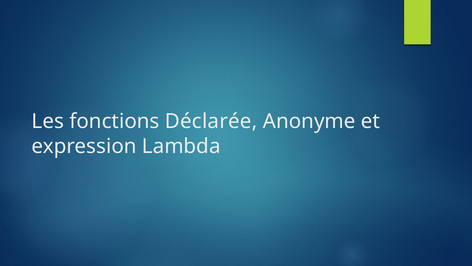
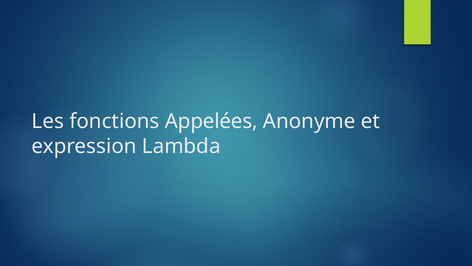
Déclarée: Déclarée -> Appelées (211, 121)
